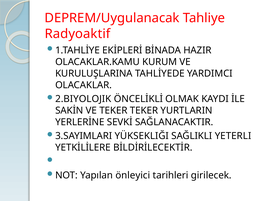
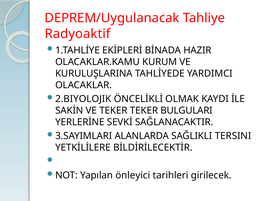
YURTLARIN: YURTLARIN -> BULGULARI (187, 110)
YÜKSEKLIĞI: YÜKSEKLIĞI -> ALANLARDA (142, 135)
YETERLI: YETERLI -> TERSINI (233, 135)
